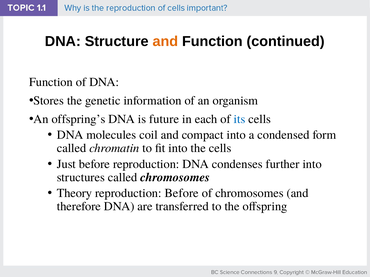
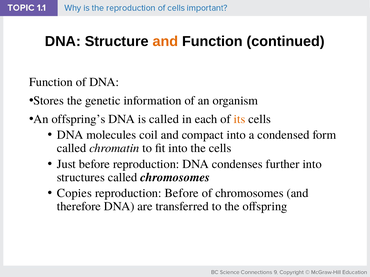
is future: future -> called (164, 119)
its colour: blue -> orange (240, 119)
Theory: Theory -> Copies (74, 193)
